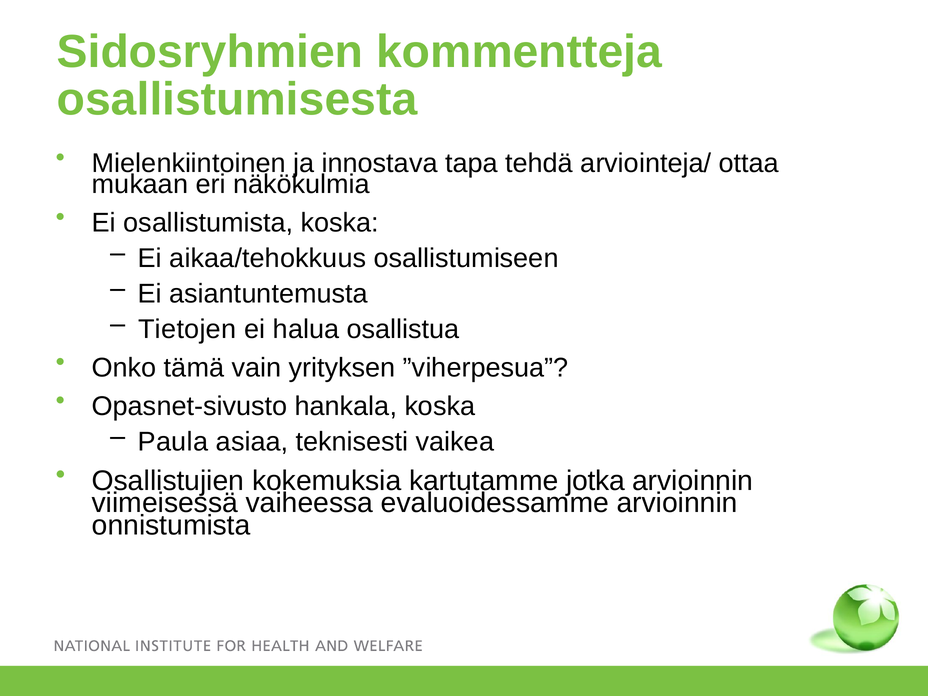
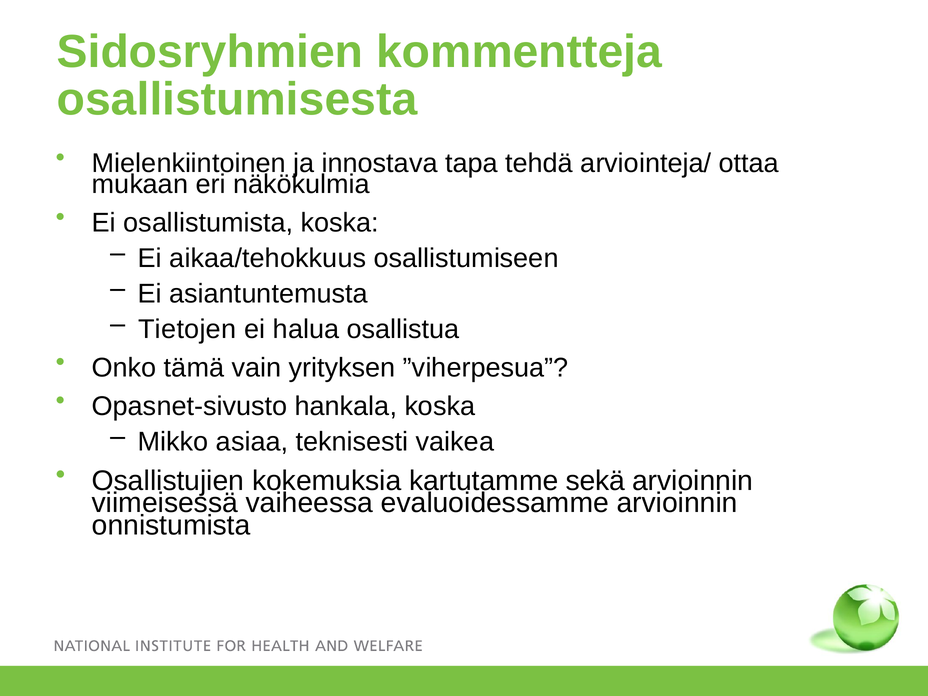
Paula: Paula -> Mikko (173, 442)
jotka: jotka -> sekä (595, 481)
